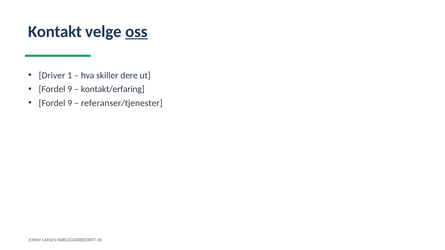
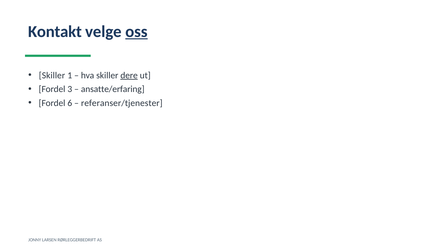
Driver: Driver -> Skiller (52, 75)
dere underline: none -> present (129, 75)
9: 9 -> 3 (70, 89)
kontakt/erfaring: kontakt/erfaring -> ansatte/erfaring (113, 89)
9: 9 -> 6 (70, 103)
